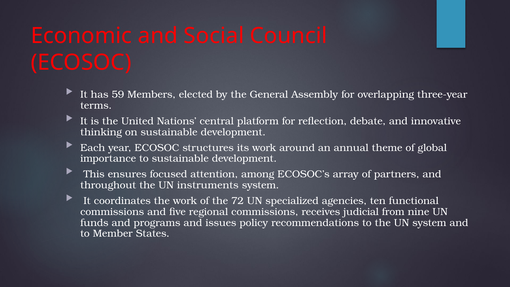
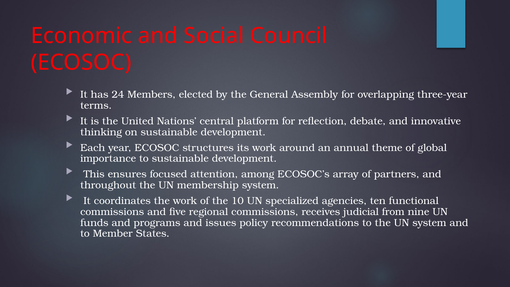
59: 59 -> 24 (118, 95)
instruments: instruments -> membership (208, 185)
72: 72 -> 10 (237, 201)
